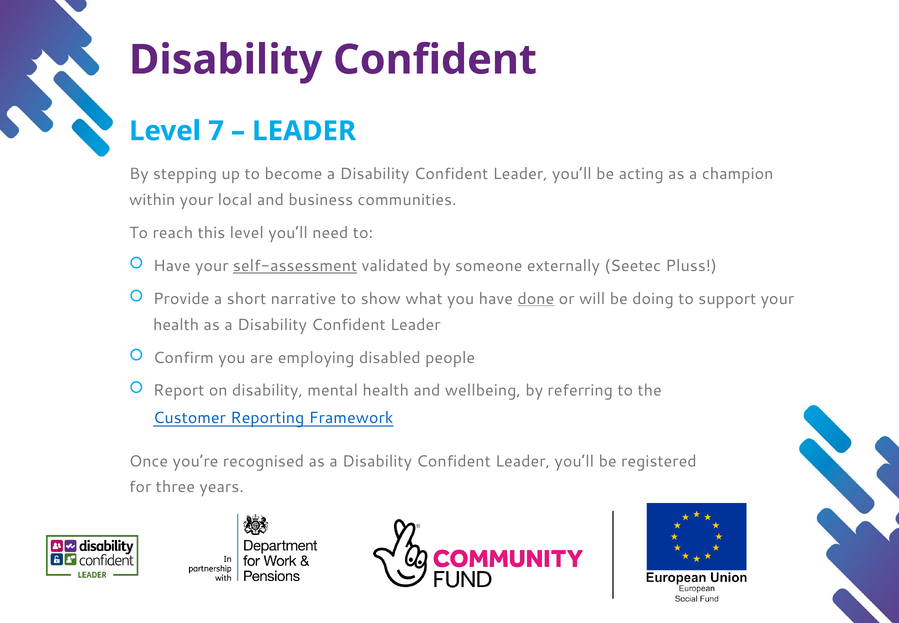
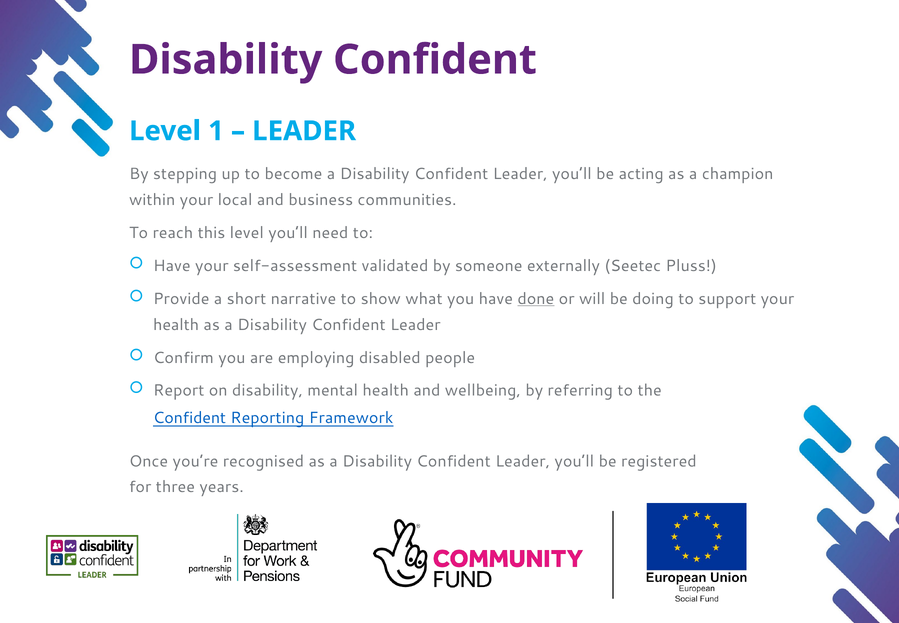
7: 7 -> 1 (216, 131)
self-assessment underline: present -> none (295, 266)
Customer: Customer -> Conﬁdent (190, 417)
